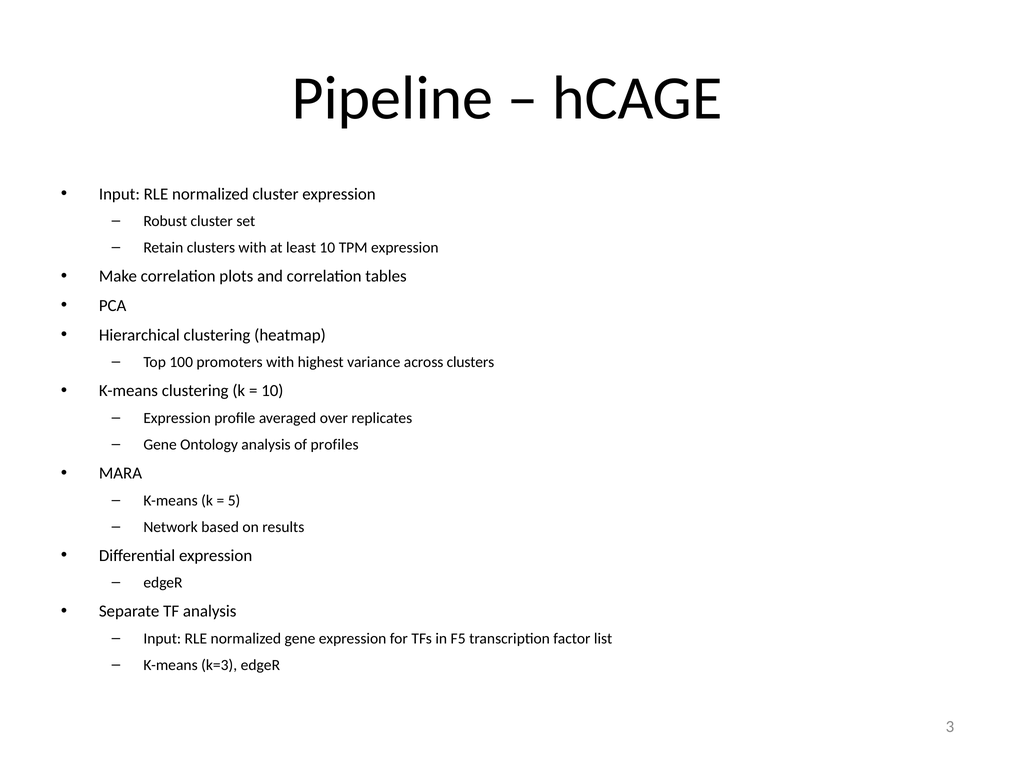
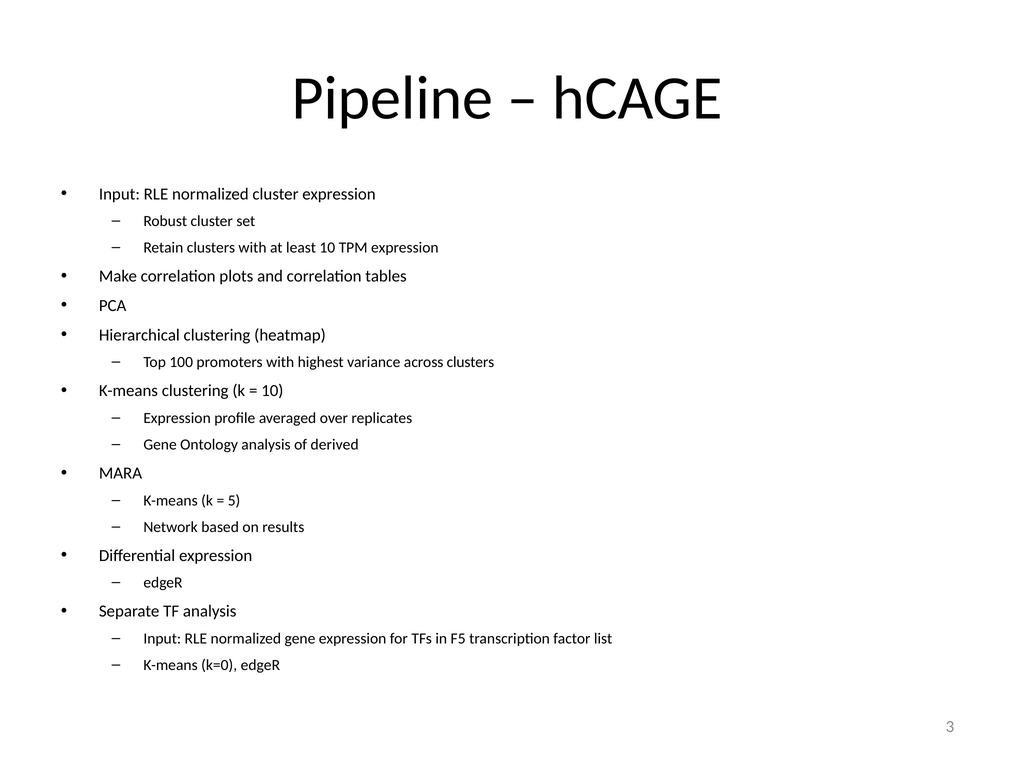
profiles: profiles -> derived (335, 445)
k=3: k=3 -> k=0 (219, 665)
